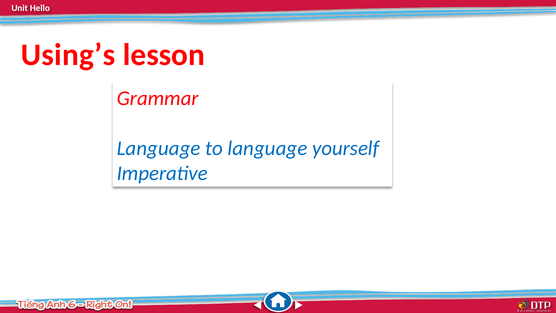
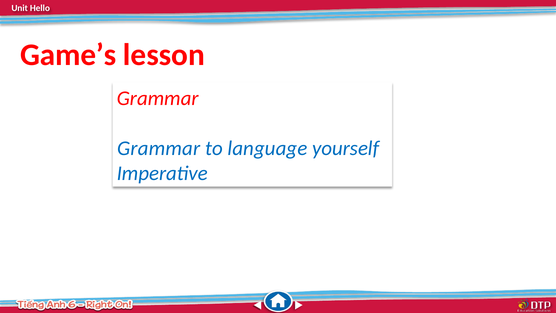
Using’s: Using’s -> Game’s (68, 55)
Language: Language -> Grammar (159, 148)
